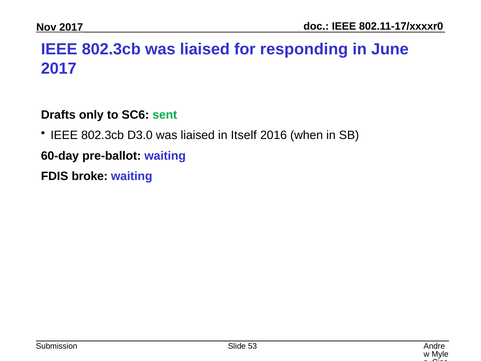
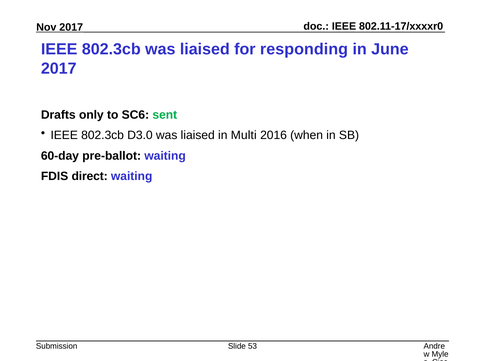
Itself: Itself -> Multi (244, 135)
broke: broke -> direct (90, 176)
